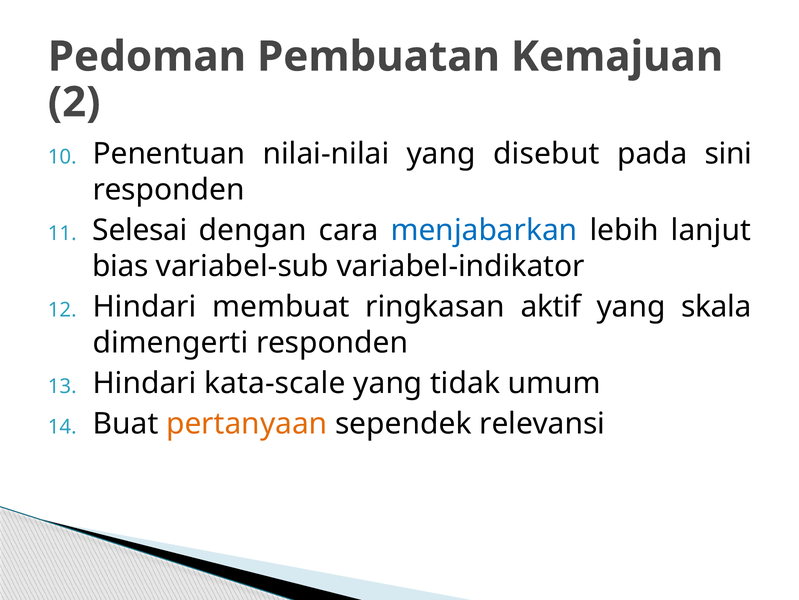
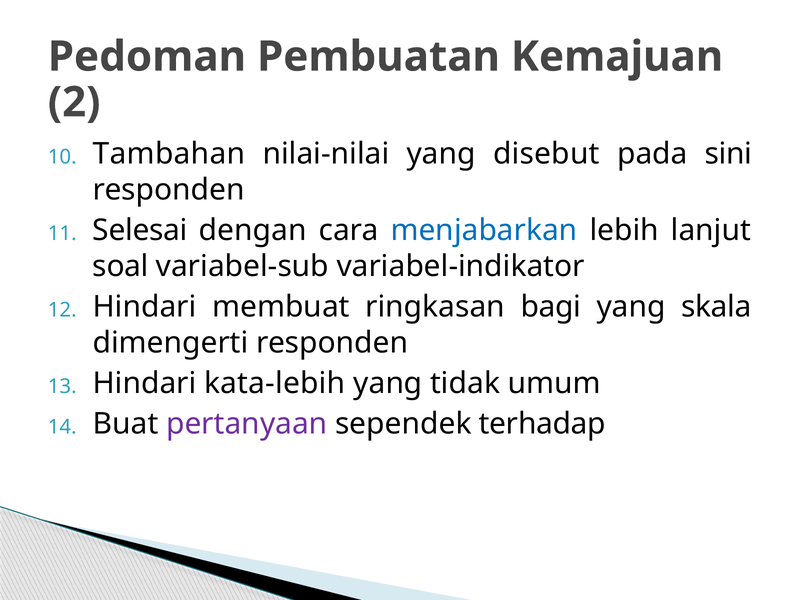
Penentuan: Penentuan -> Tambahan (169, 153)
bias: bias -> soal (121, 266)
aktif: aktif -> bagi (551, 306)
kata-scale: kata-scale -> kata-lebih (275, 383)
pertanyaan colour: orange -> purple (247, 423)
relevansi: relevansi -> terhadap (542, 423)
